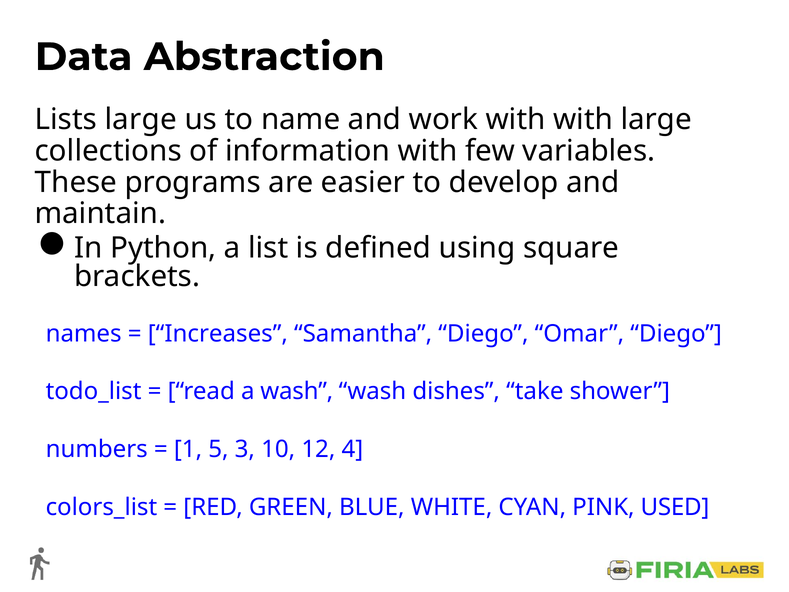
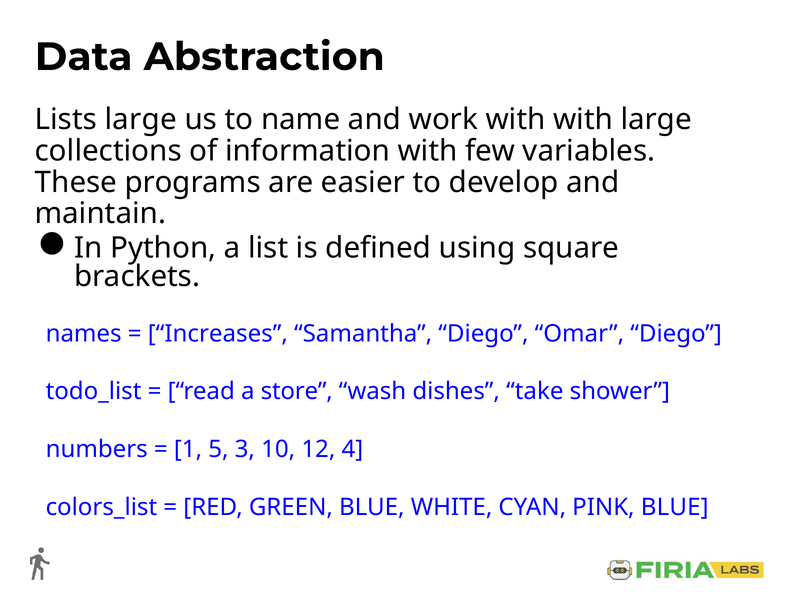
a wash: wash -> store (297, 391)
PINK USED: USED -> BLUE (675, 507)
